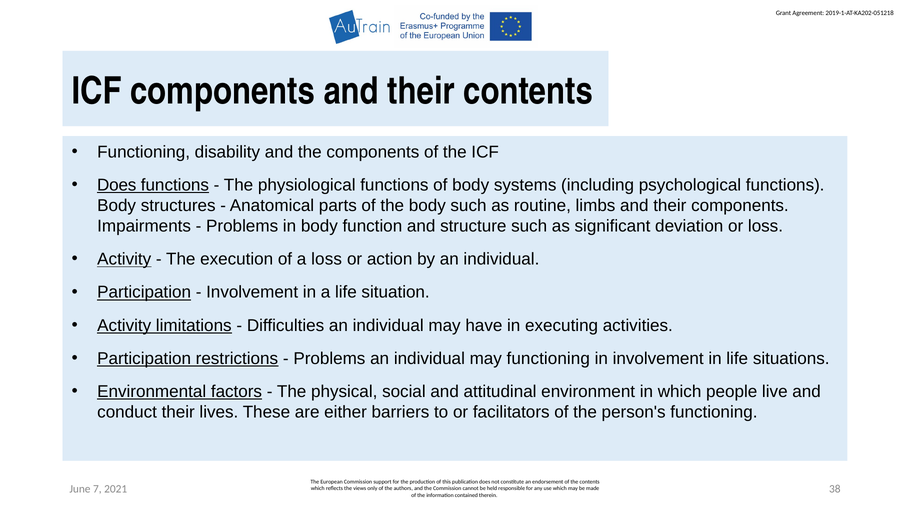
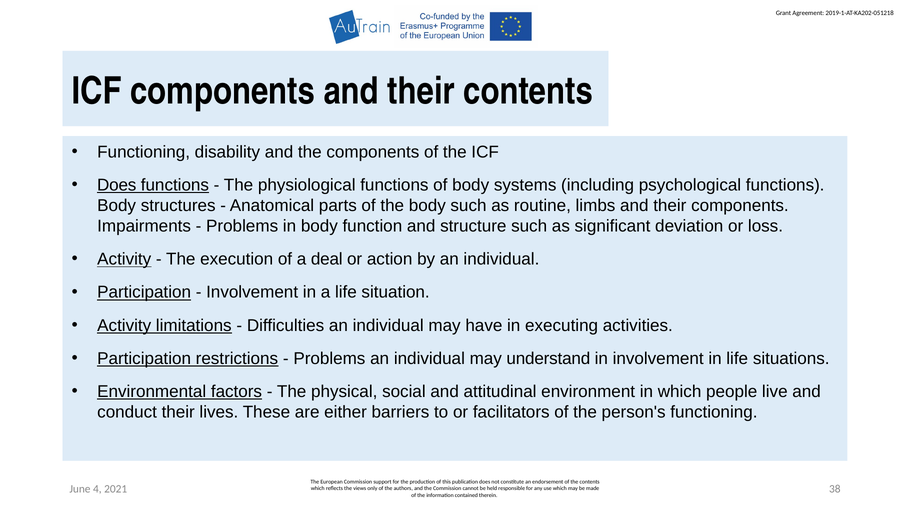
a loss: loss -> deal (327, 259)
may functioning: functioning -> understand (548, 358)
7: 7 -> 4 (97, 489)
